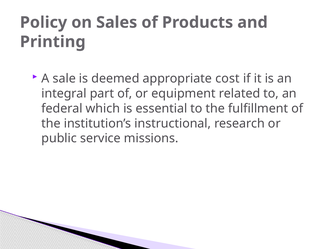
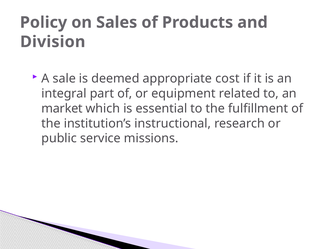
Printing: Printing -> Division (53, 42)
federal: federal -> market (62, 108)
